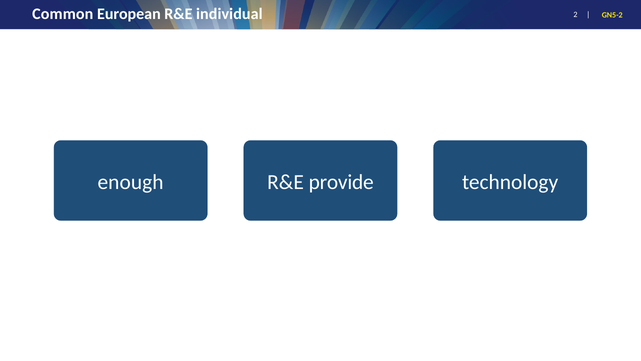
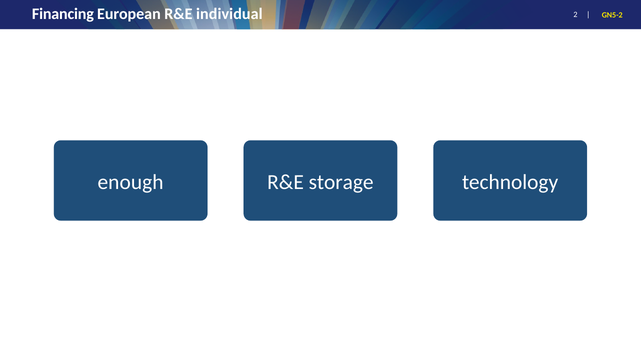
Common: Common -> Financing (63, 14)
provide: provide -> storage (341, 182)
